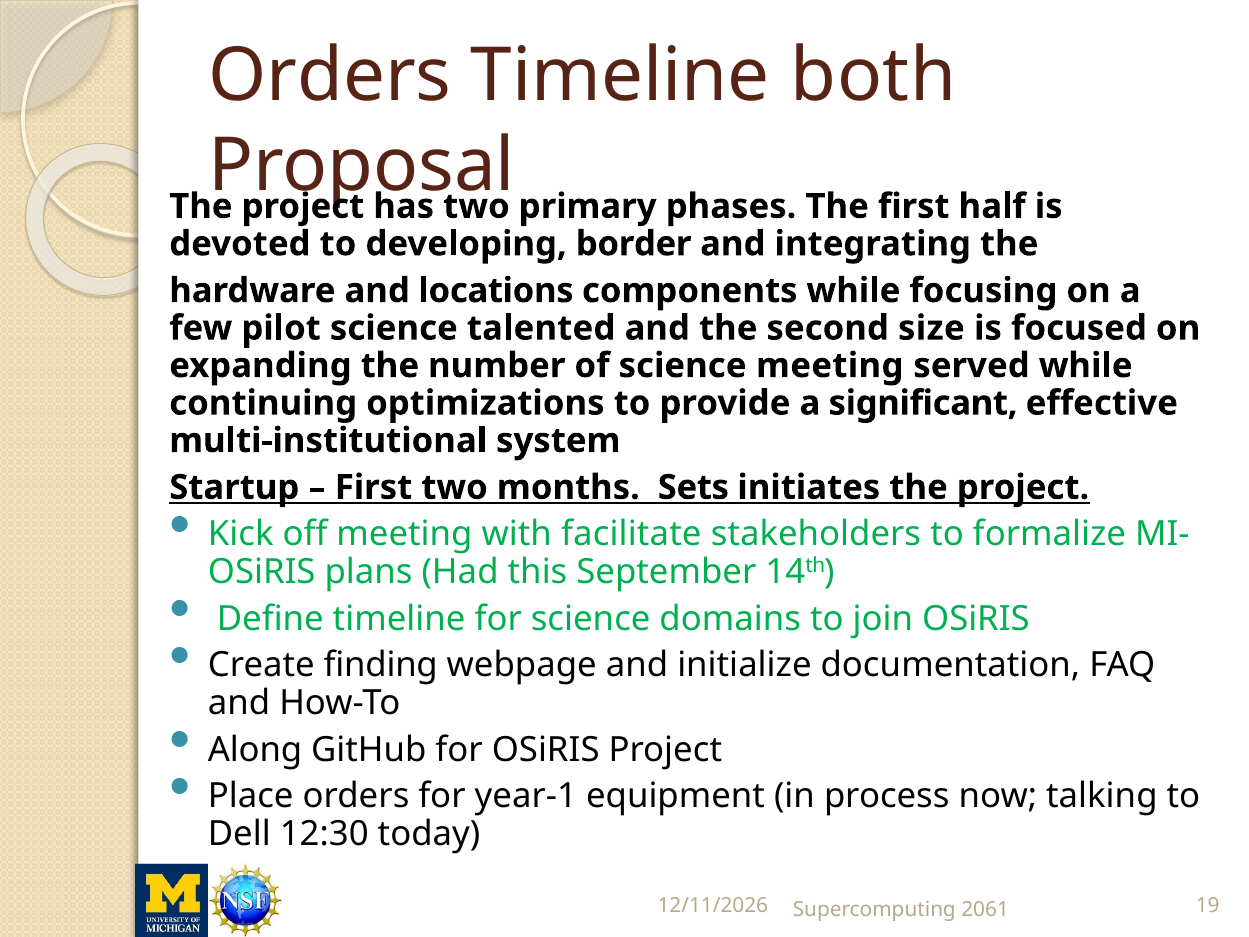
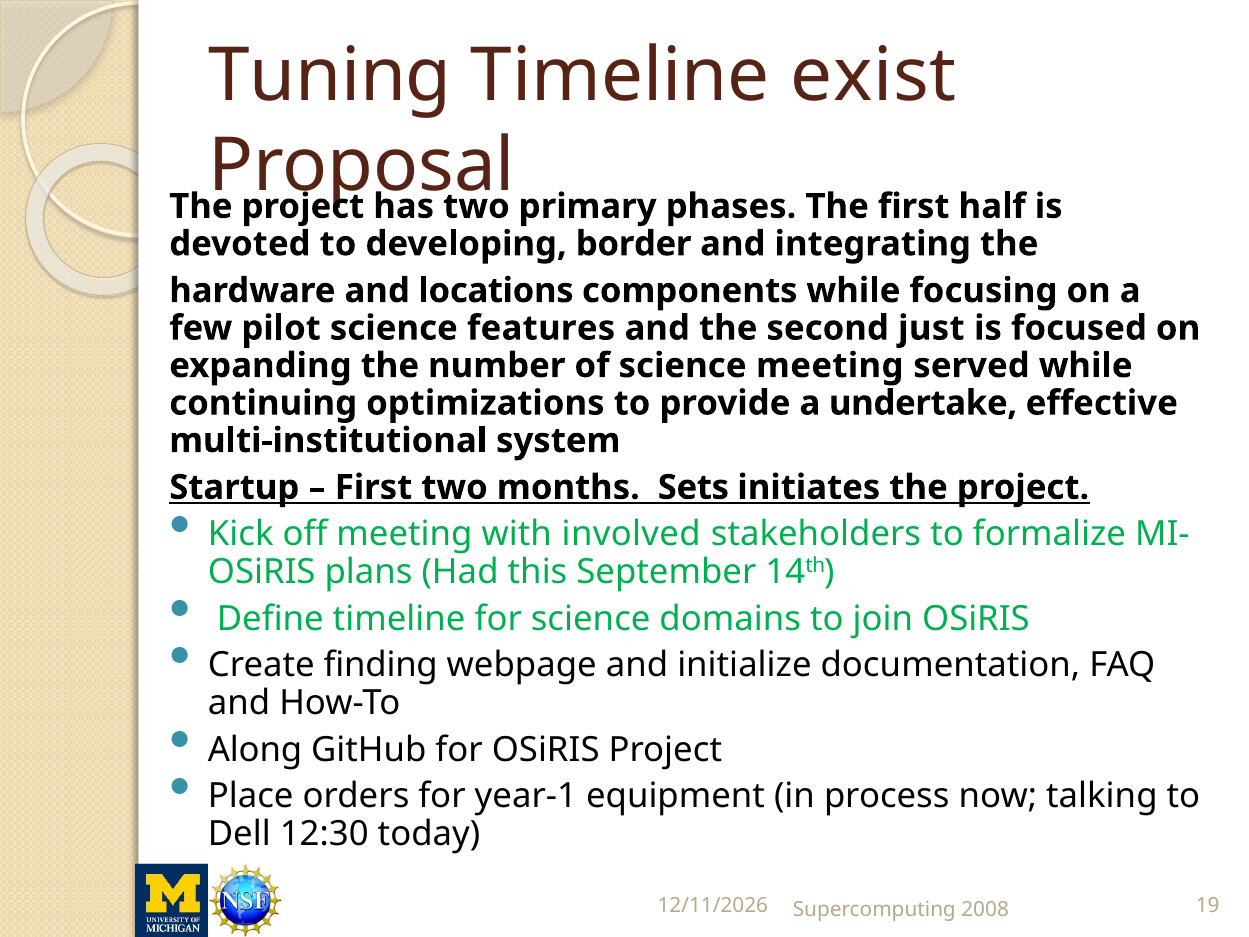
Orders: Orders -> Tuning (330, 76)
both: both -> exist (874, 76)
talented: talented -> features (541, 328)
size: size -> just (931, 328)
significant: significant -> undertake (923, 403)
facilitate: facilitate -> involved (631, 534)
2061: 2061 -> 2008 (985, 909)
